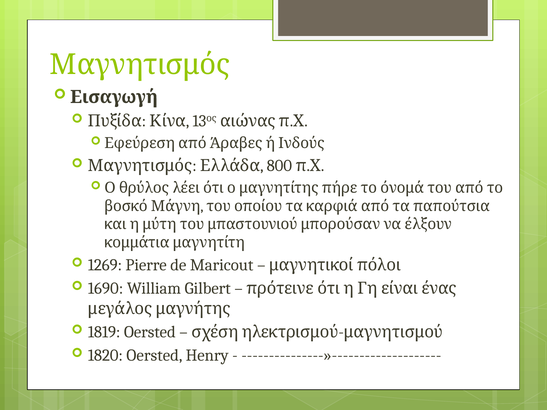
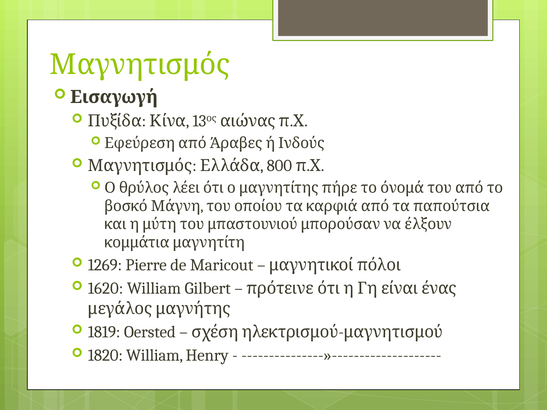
1690: 1690 -> 1620 (106, 289)
1820 Oersted: Oersted -> William (155, 355)
